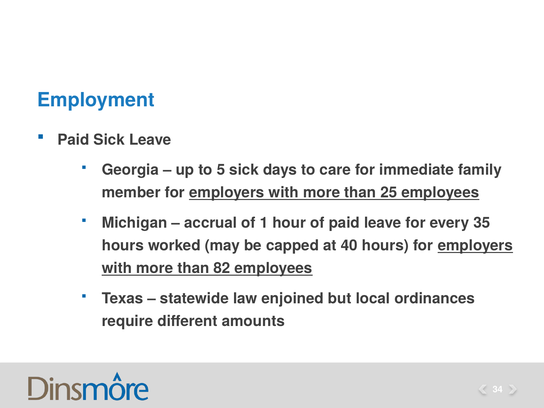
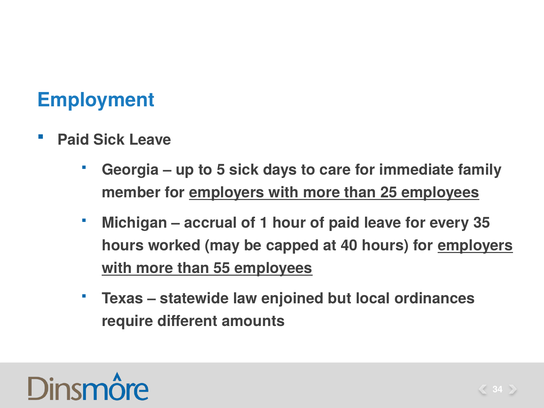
82: 82 -> 55 (222, 268)
